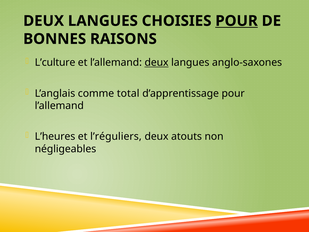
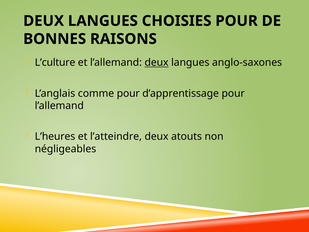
POUR underline: present -> none (237, 21)
comme total: total -> pour (128, 93)
l’réguliers: l’réguliers -> l’atteindre (116, 136)
